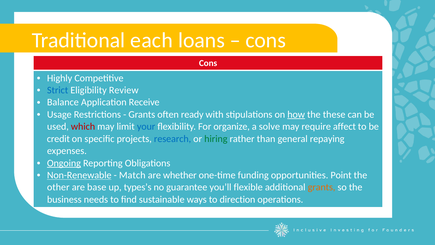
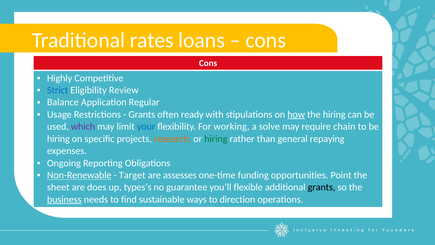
each: each -> rates (152, 40)
Receive: Receive -> Regular (144, 102)
the these: these -> hiring (334, 114)
which colour: red -> purple (83, 126)
organize: organize -> working (232, 126)
affect: affect -> chain (344, 126)
credit: credit -> hiring (58, 139)
research colour: blue -> orange (173, 139)
Ongoing underline: present -> none (64, 163)
Match: Match -> Target (132, 175)
whether: whether -> assesses (180, 175)
other: other -> sheet (58, 187)
base: base -> does (97, 187)
grants colour: orange -> black (322, 187)
business underline: none -> present (64, 199)
